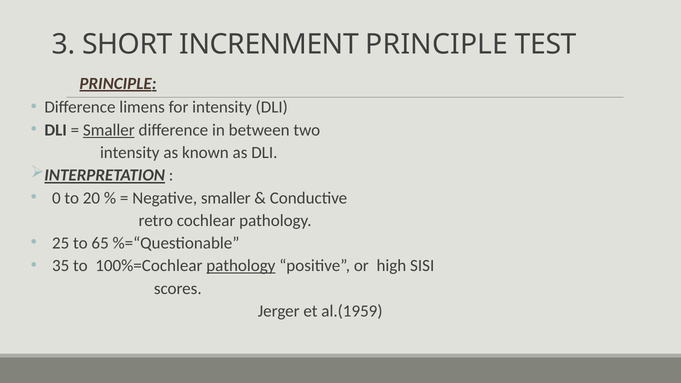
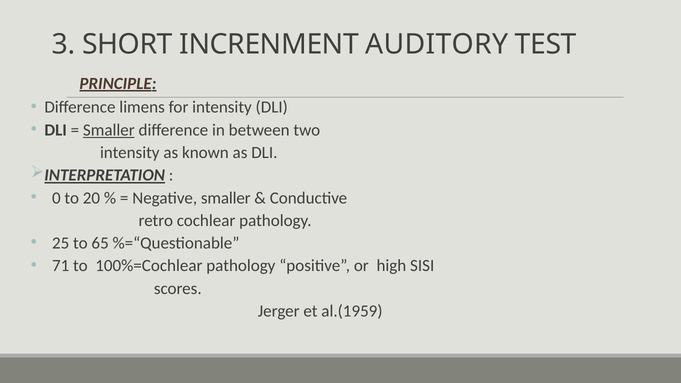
INCRENMENT PRINCIPLE: PRINCIPLE -> AUDITORY (437, 45)
35: 35 -> 71 (61, 266)
pathology underline: present -> none (241, 266)
